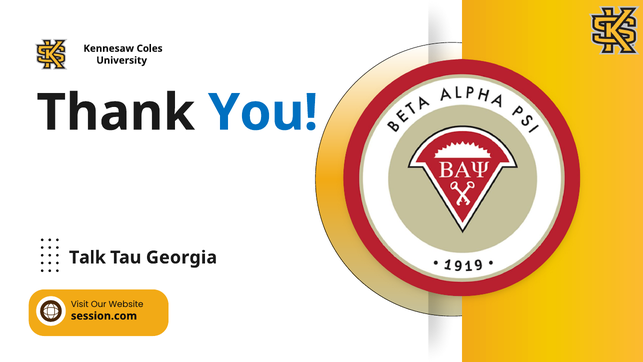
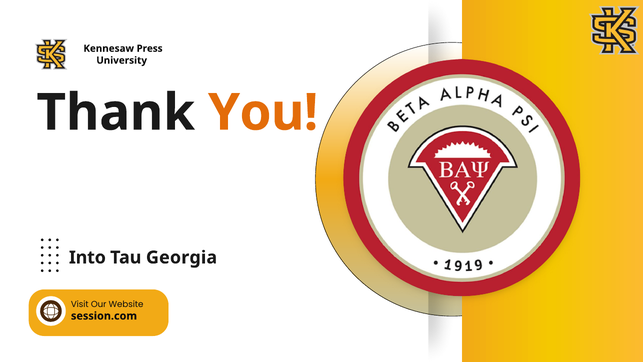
Coles: Coles -> Press (150, 48)
You colour: blue -> orange (263, 113)
Talk: Talk -> Into (87, 257)
